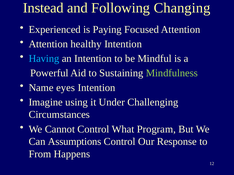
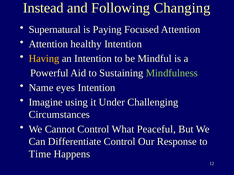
Experienced: Experienced -> Supernatural (55, 30)
Having colour: light blue -> yellow (44, 59)
Program: Program -> Peaceful (156, 129)
Assumptions: Assumptions -> Differentiate (75, 142)
From: From -> Time (40, 154)
